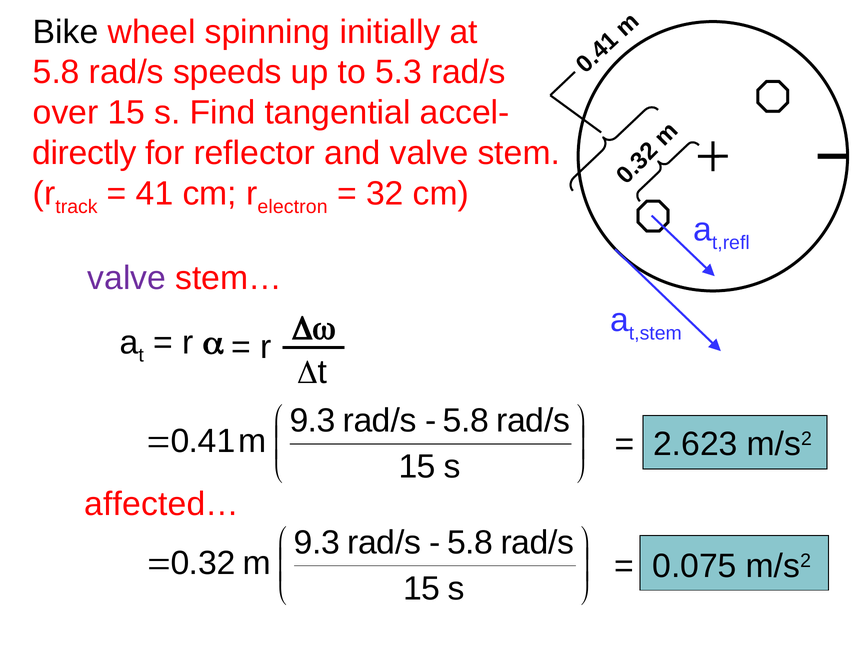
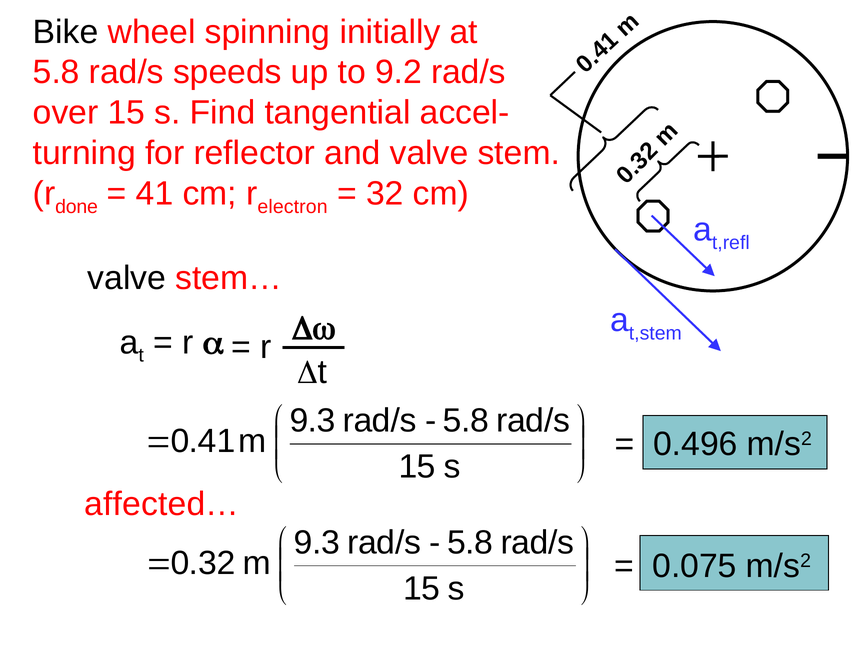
5.3: 5.3 -> 9.2 (398, 72)
directly: directly -> turning (84, 153)
track: track -> done (77, 207)
valve colour: purple -> black (127, 278)
2.623: 2.623 -> 0.496 (695, 444)
